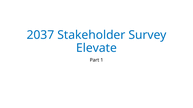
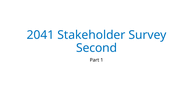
2037: 2037 -> 2041 (40, 35)
Elevate: Elevate -> Second (97, 48)
